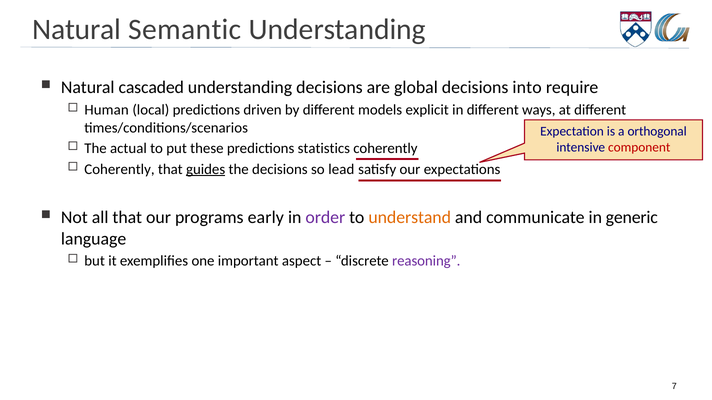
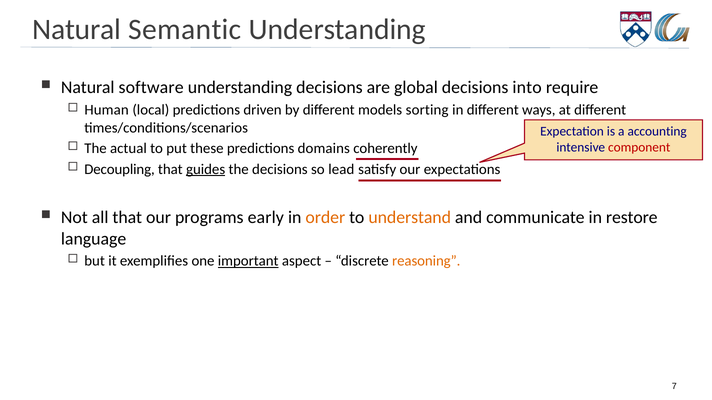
cascaded: cascaded -> software (151, 88)
explicit: explicit -> sorting (427, 110)
orthogonal: orthogonal -> accounting (657, 132)
statistics: statistics -> domains (324, 149)
Coherently: Coherently -> Decoupling (120, 169)
order colour: purple -> orange (325, 218)
generic: generic -> restore (632, 218)
important underline: none -> present (248, 261)
reasoning colour: purple -> orange (426, 261)
